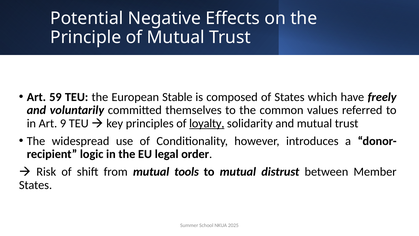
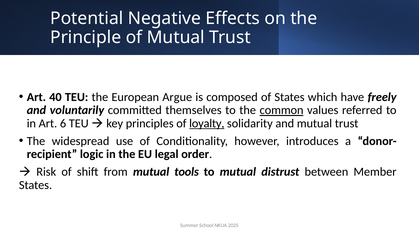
59: 59 -> 40 (55, 97)
Stable: Stable -> Argue (177, 97)
common underline: none -> present (282, 110)
9: 9 -> 6 (63, 123)
